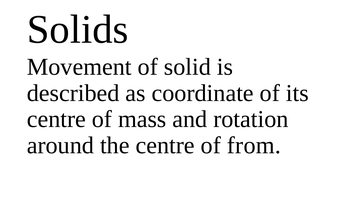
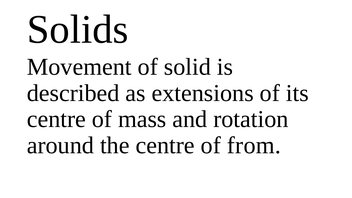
coordinate: coordinate -> extensions (203, 93)
